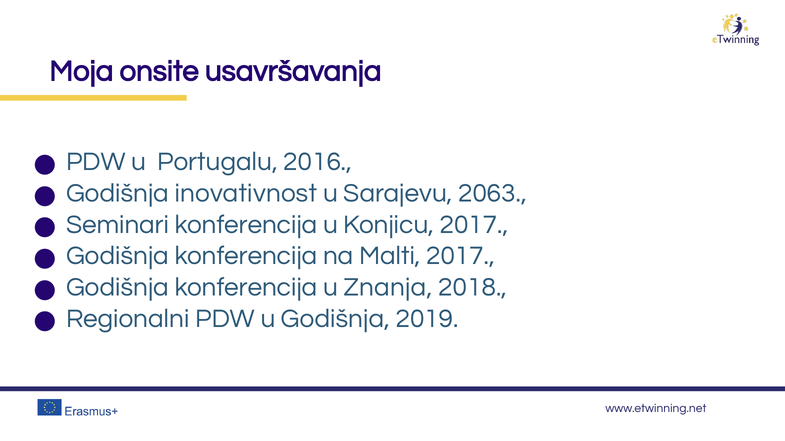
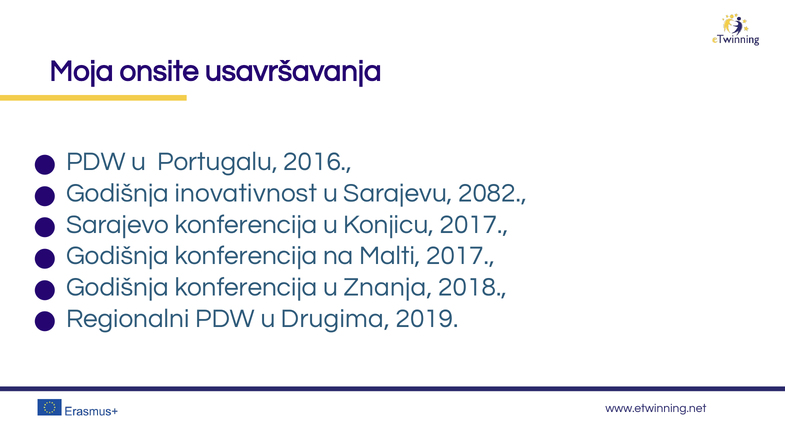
2063: 2063 -> 2082 (493, 193)
Seminari: Seminari -> Sarajevo (118, 225)
u Godišnja: Godišnja -> Drugima (335, 319)
